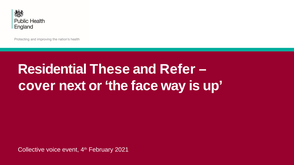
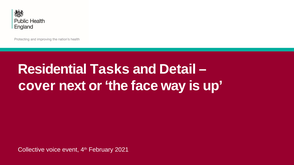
These: These -> Tasks (110, 69)
Refer: Refer -> Detail (178, 69)
